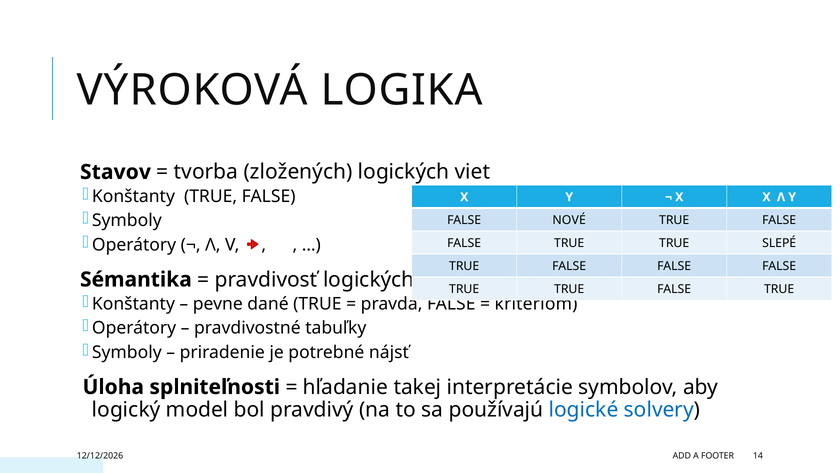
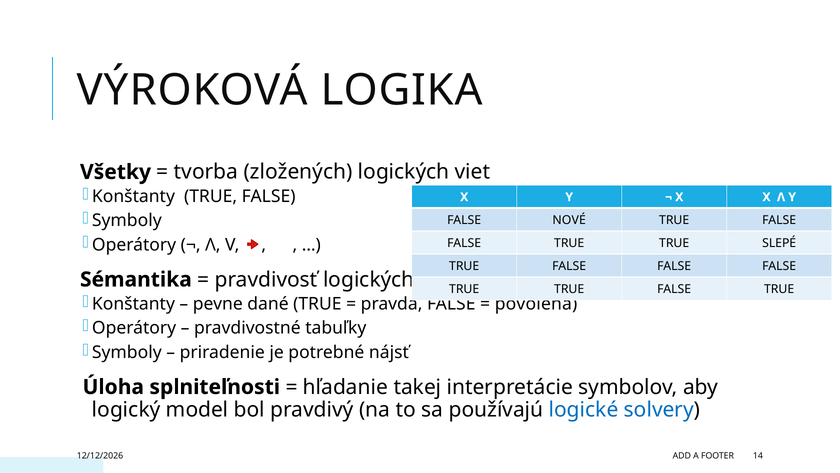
Stavov: Stavov -> Všetky (116, 172)
kritériom: kritériom -> povolená (536, 304)
